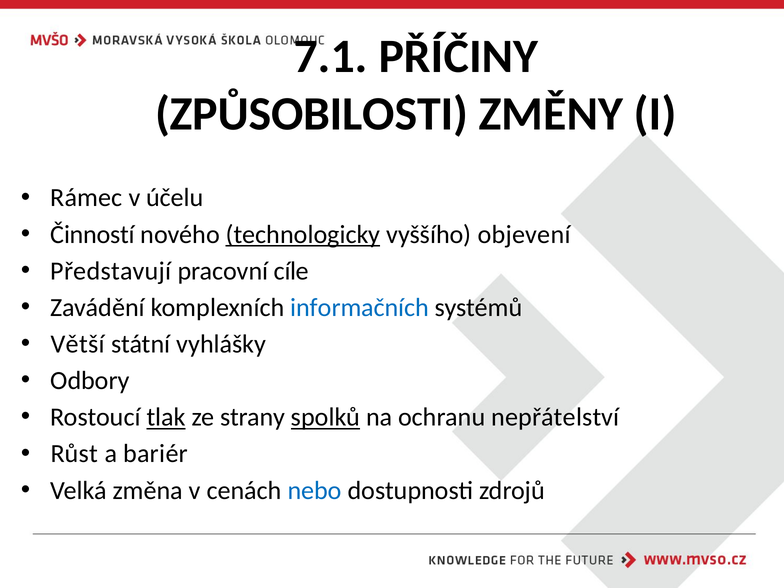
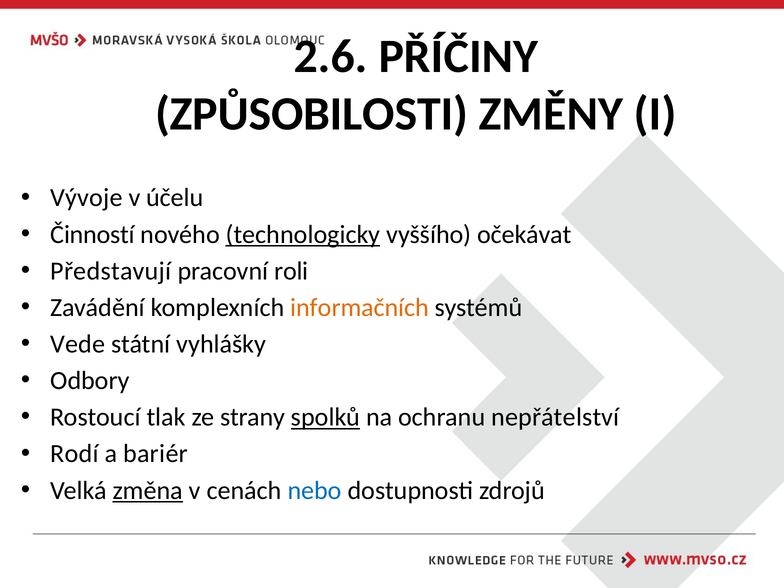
7.1: 7.1 -> 2.6 (331, 57)
Rámec: Rámec -> Vývoje (86, 198)
objevení: objevení -> očekávat (524, 234)
cíle: cíle -> roli (291, 271)
informačních colour: blue -> orange (360, 308)
Větší: Větší -> Vede (78, 344)
tlak underline: present -> none (166, 417)
Růst: Růst -> Rodí (74, 454)
změna underline: none -> present (148, 490)
